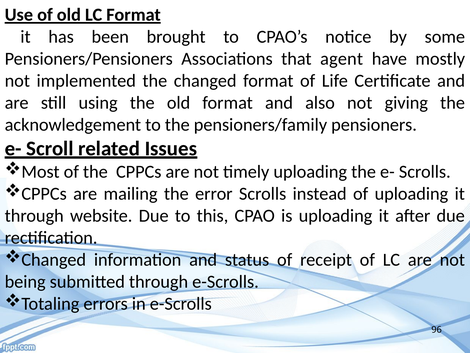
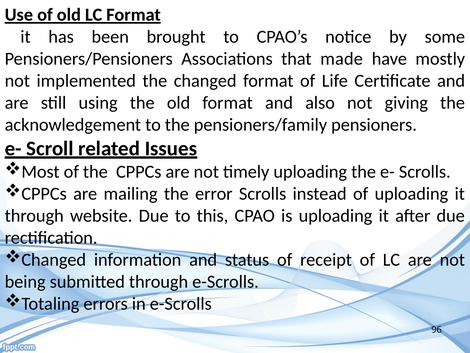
agent: agent -> made (342, 59)
